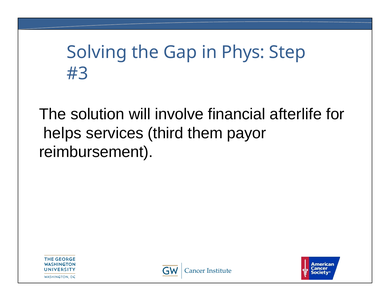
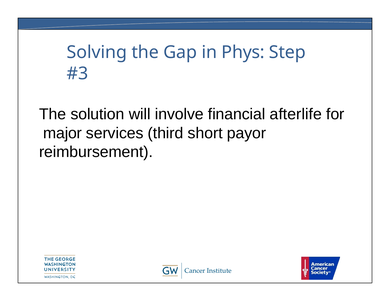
helps: helps -> major (63, 133)
them: them -> short (205, 133)
